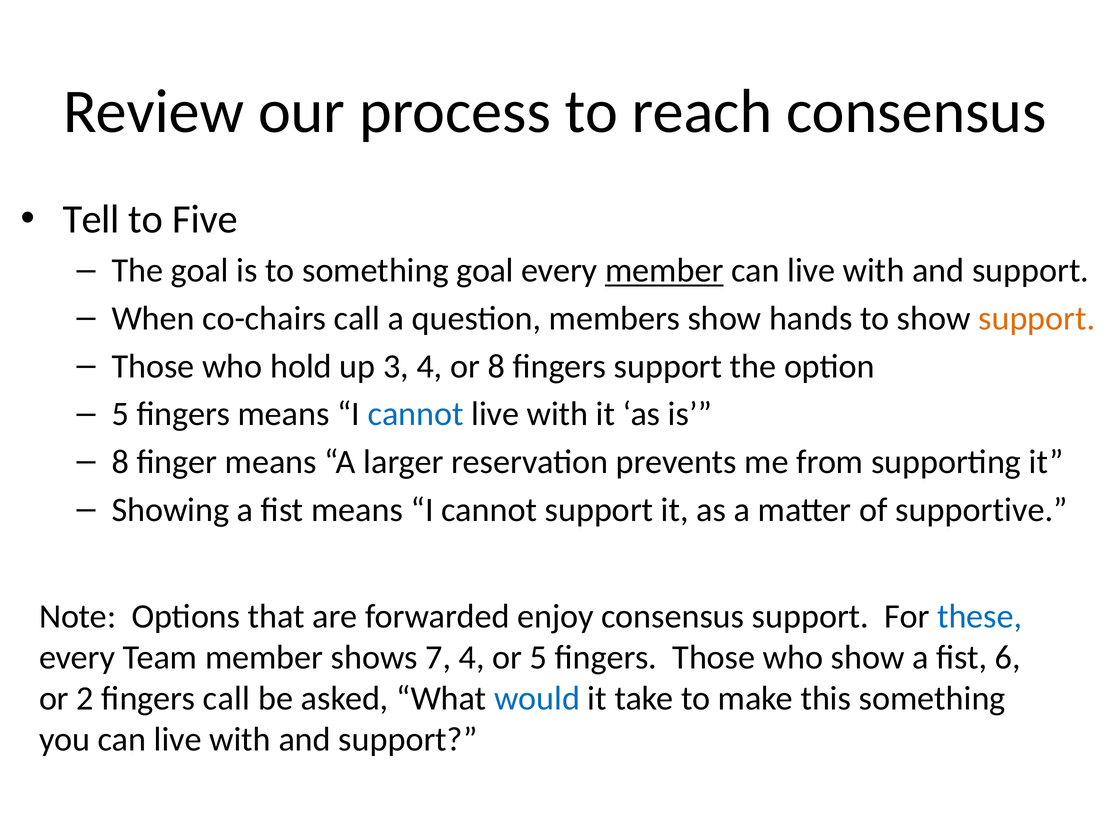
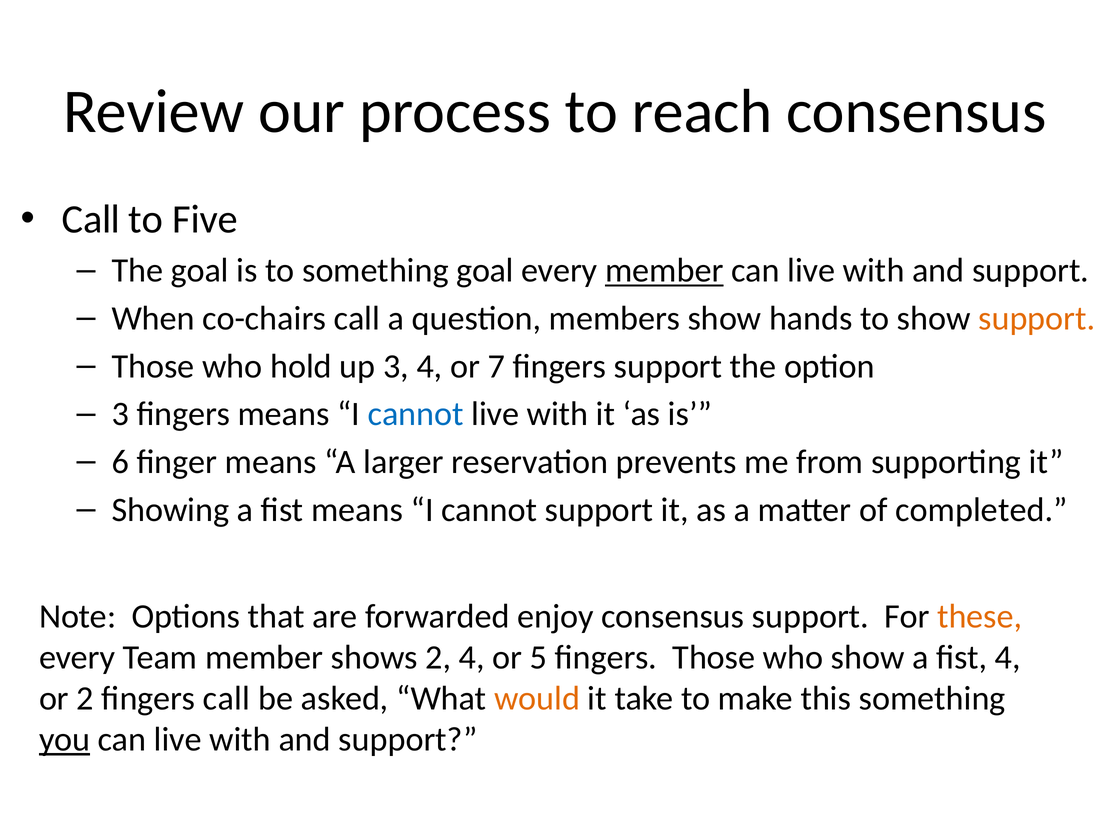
Tell: Tell -> Call (91, 219)
or 8: 8 -> 7 (496, 366)
5: 5 -> 3 (120, 414)
8: 8 -> 6 (120, 462)
supportive: supportive -> completed (981, 510)
these colour: blue -> orange (980, 616)
shows 7: 7 -> 2 (438, 657)
fist 6: 6 -> 4 (1008, 657)
would colour: blue -> orange (537, 698)
you underline: none -> present (65, 740)
